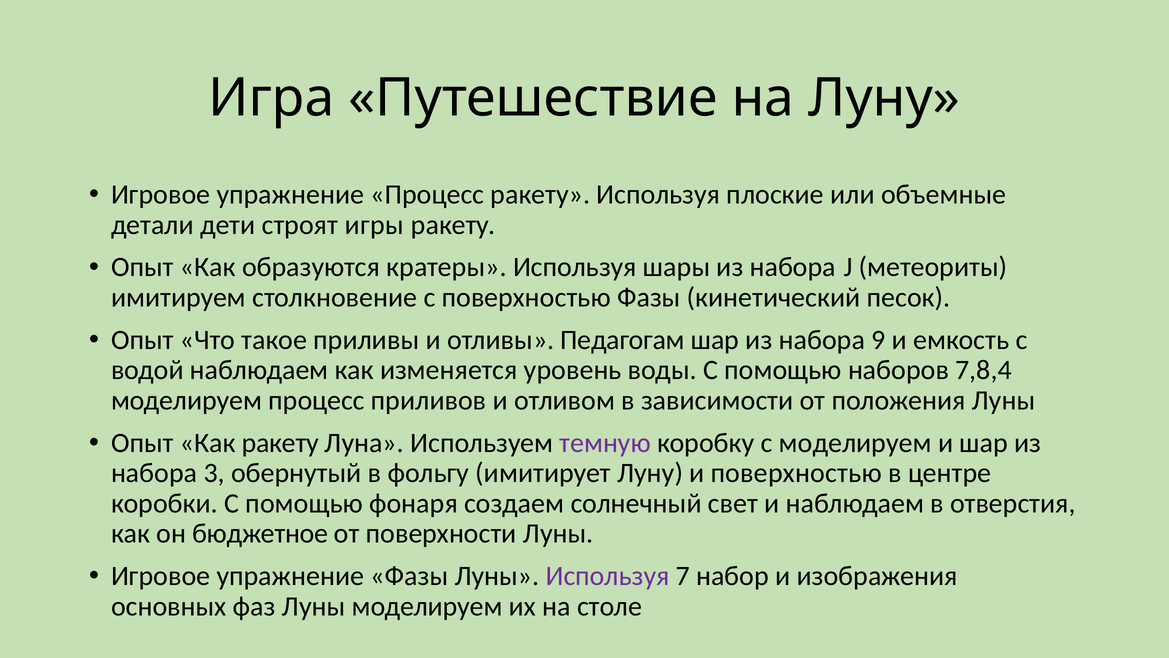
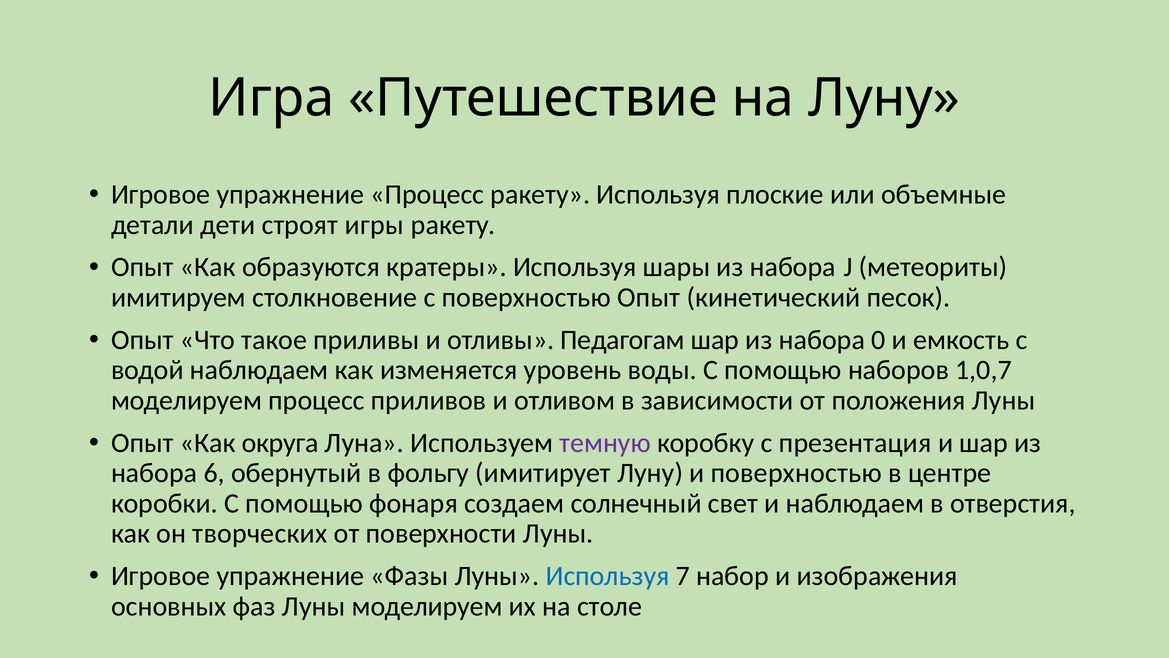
поверхностью Фазы: Фазы -> Опыт (649, 297)
9: 9 -> 0 (878, 340)
7,8,4: 7,8,4 -> 1,0,7 (984, 370)
Как ракету: ракету -> округа (280, 443)
с моделируем: моделируем -> презентация (855, 443)
3: 3 -> 6 (214, 473)
бюджетное: бюджетное -> творческих (260, 533)
Используя colour: purple -> blue (608, 576)
